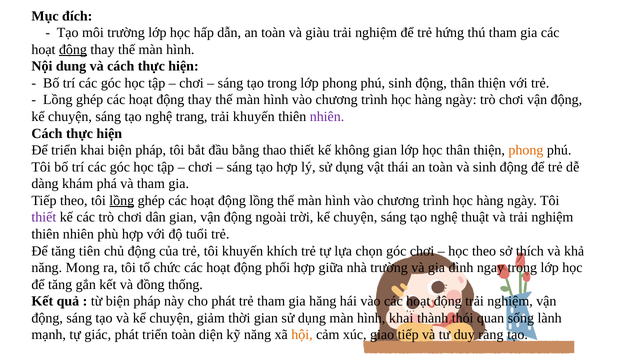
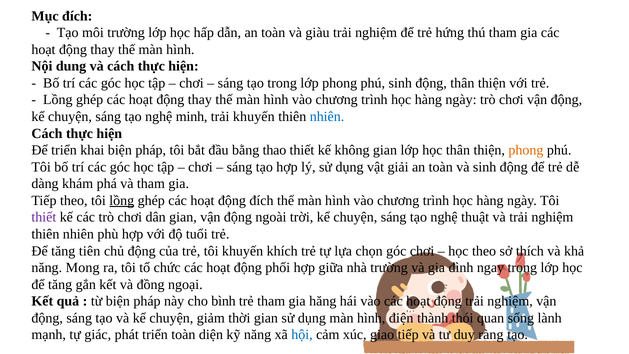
động underline: present -> none (73, 49)
trang: trang -> minh (192, 117)
nhiên colour: purple -> blue (327, 117)
thái: thái -> giải (398, 167)
động lồng: lồng -> đích (261, 200)
thống: thống -> ngoại (185, 284)
cho phát: phát -> bình (224, 301)
hình khai: khai -> điện (401, 318)
hội colour: orange -> blue (302, 335)
